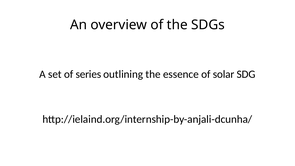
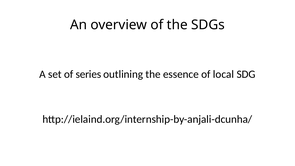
solar: solar -> local (224, 74)
